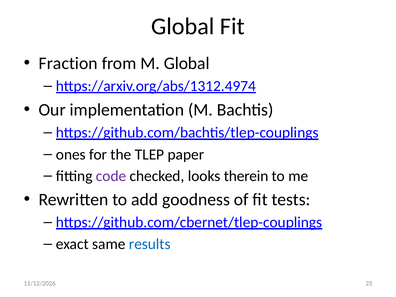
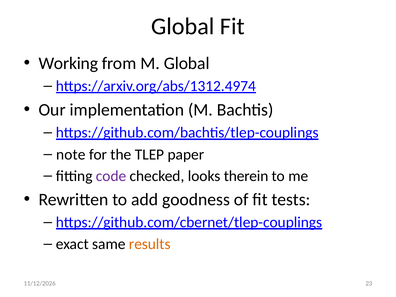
Fraction: Fraction -> Working (68, 63)
ones: ones -> note (71, 154)
results colour: blue -> orange (150, 244)
